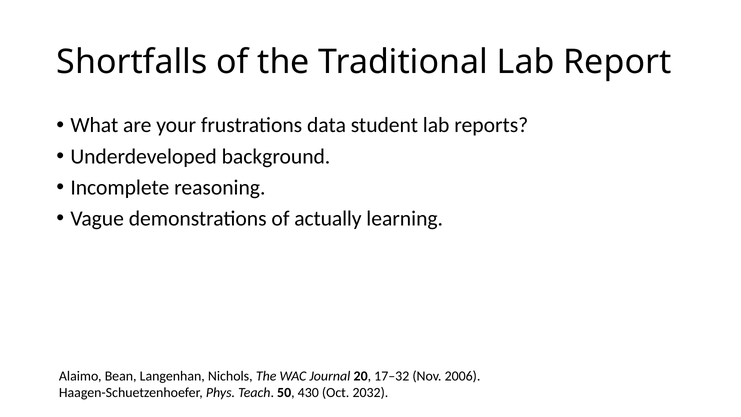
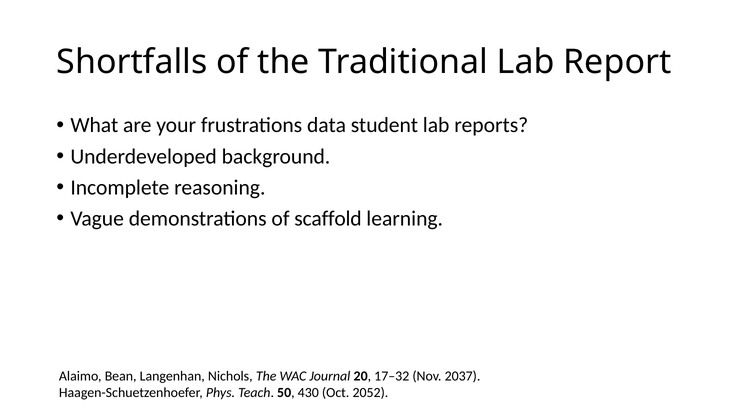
actually: actually -> scaffold (328, 218)
2006: 2006 -> 2037 (463, 376)
2032: 2032 -> 2052 (370, 393)
